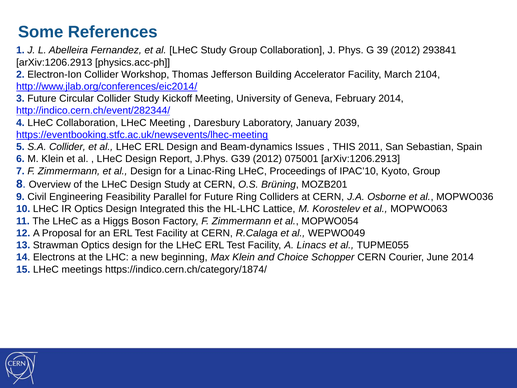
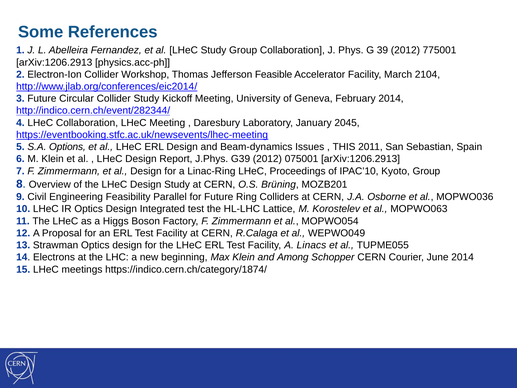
293841: 293841 -> 775001 (440, 50)
Building: Building -> Feasible (274, 74)
2039: 2039 -> 2045 (347, 123)
S.A Collider: Collider -> Options (67, 147)
Integrated this: this -> test (196, 209)
Choice: Choice -> Among (293, 257)
